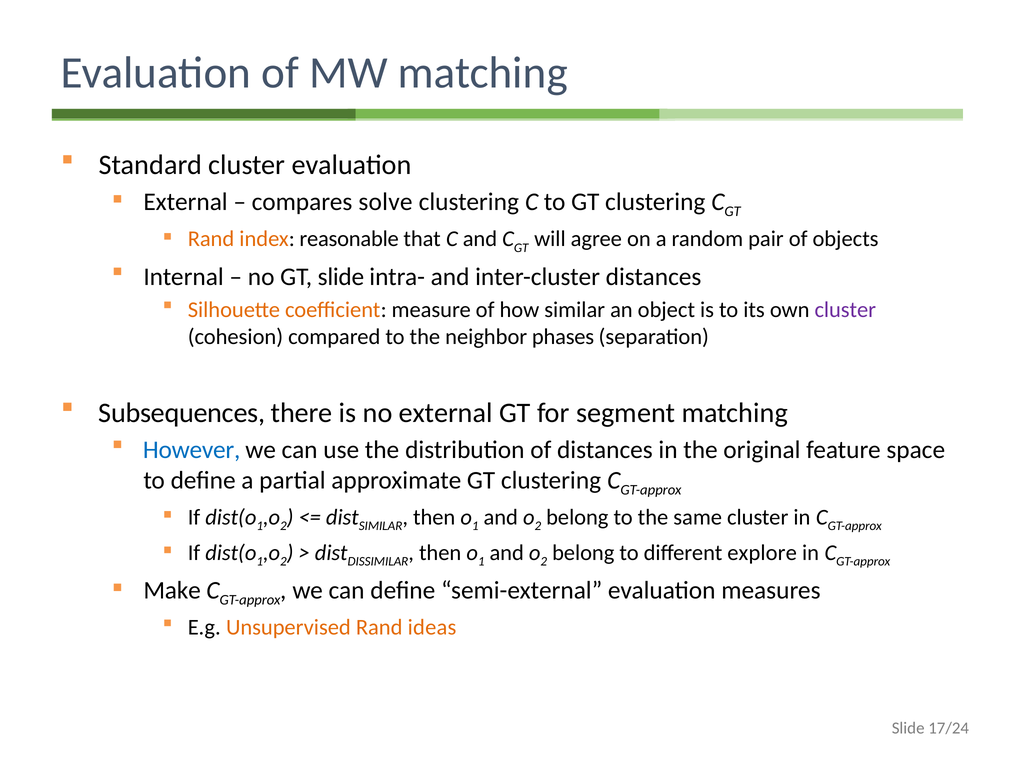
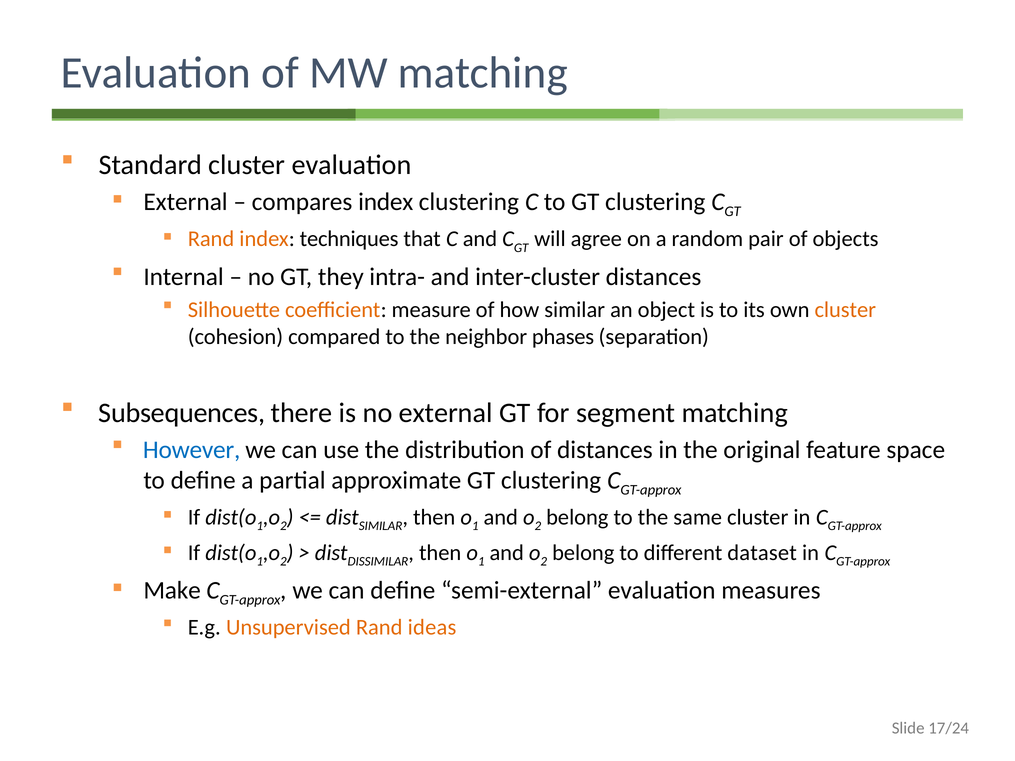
compares solve: solve -> index (386, 202)
reasonable: reasonable -> techniques (349, 239)
GT slide: slide -> they (341, 277)
cluster colour: purple -> orange (845, 310)
explore: explore -> dataset (762, 553)
